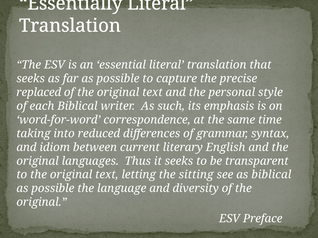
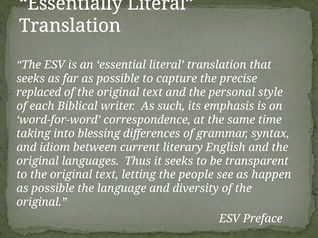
reduced: reduced -> blessing (99, 134)
sitting: sitting -> people (196, 175)
as biblical: biblical -> happen (271, 175)
